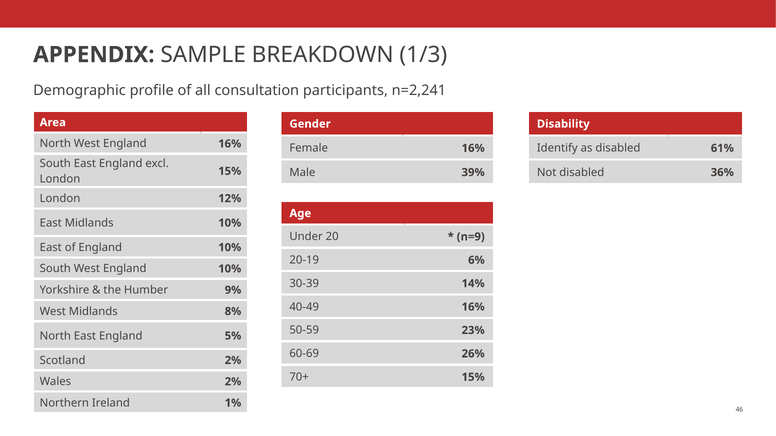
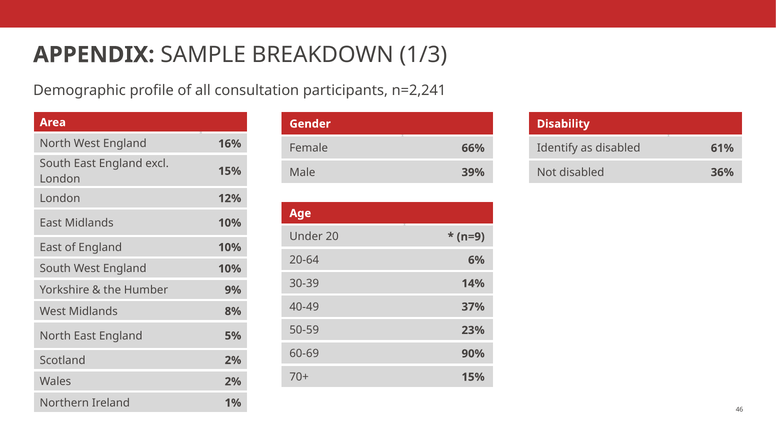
Female 16%: 16% -> 66% (473, 148)
20-19: 20-19 -> 20-64 (304, 260)
40-49 16%: 16% -> 37% (473, 307)
26%: 26% -> 90% (473, 354)
